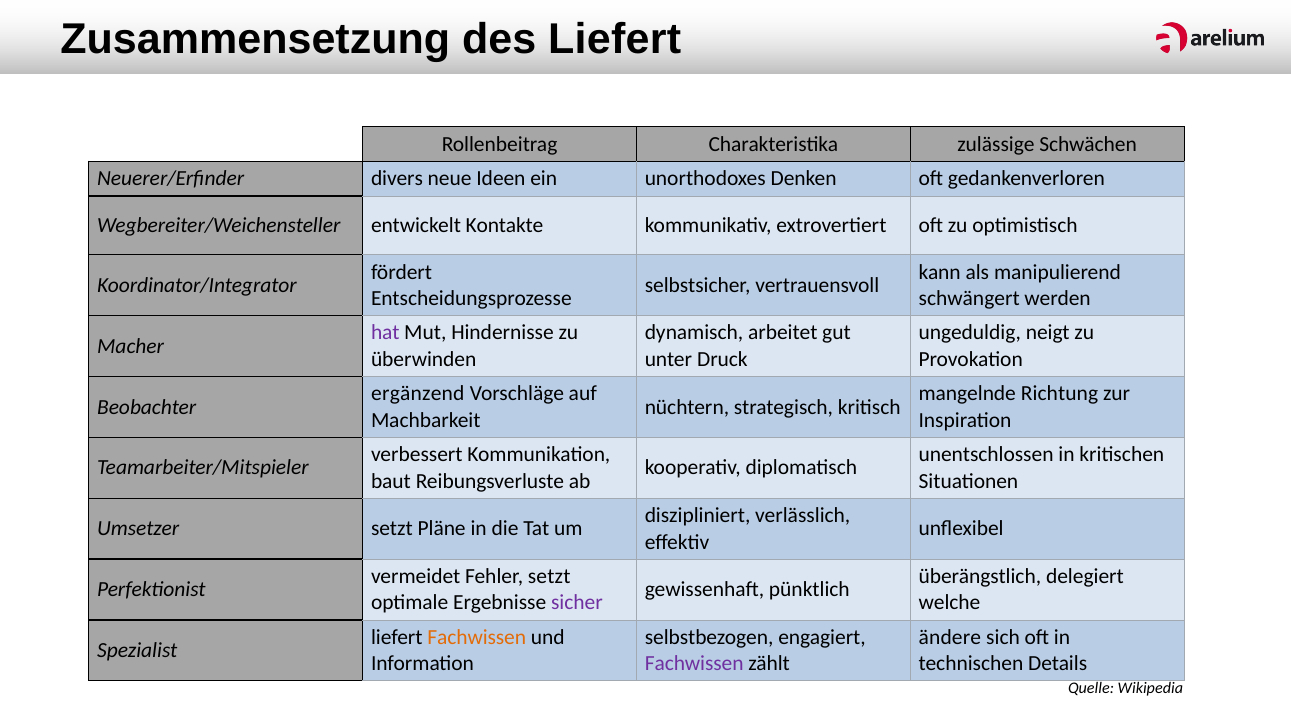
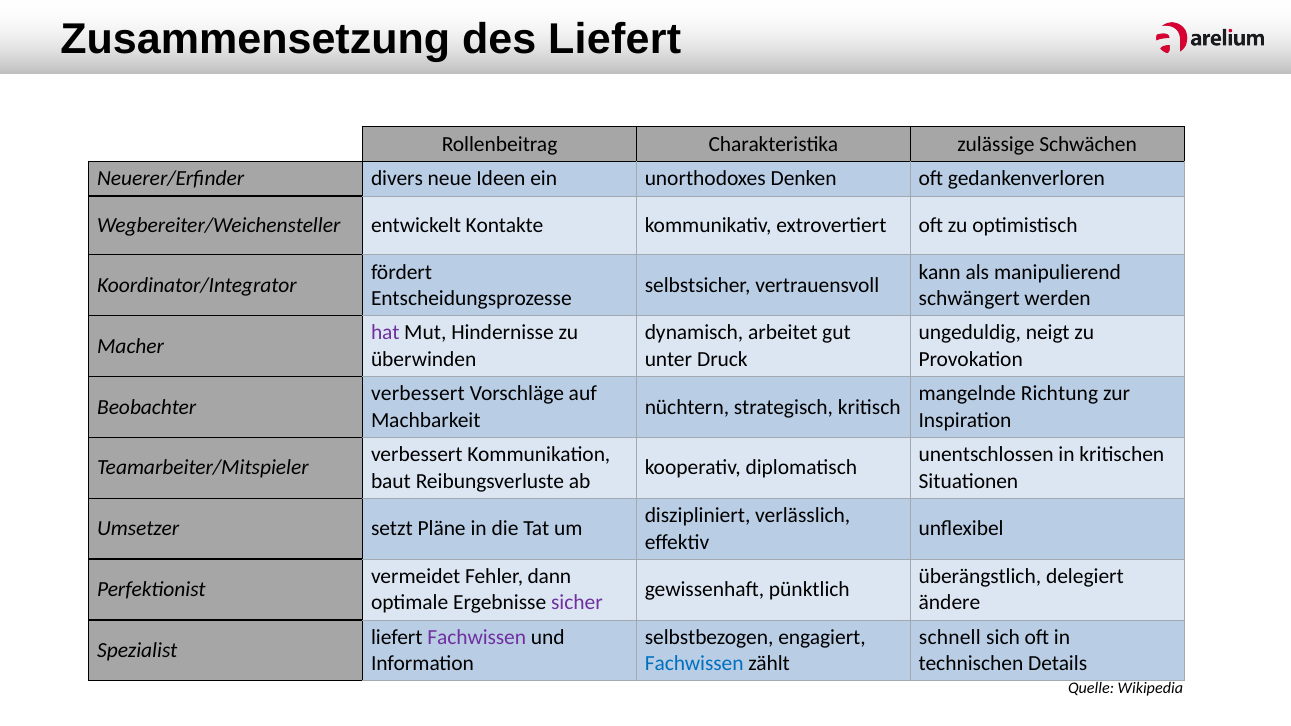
ergänzend: ergänzend -> verbessert (418, 394)
Fehler setzt: setzt -> dann (549, 577)
welche: welche -> ändere (950, 603)
Fachwissen colour: orange -> purple (477, 638)
ändere: ändere -> schnell (950, 638)
Fachwissen colour: purple -> blue (694, 664)
